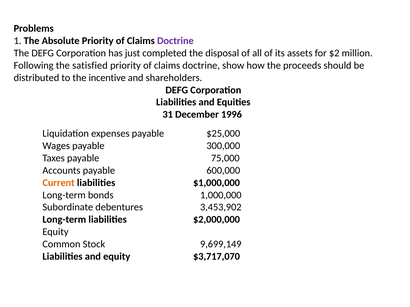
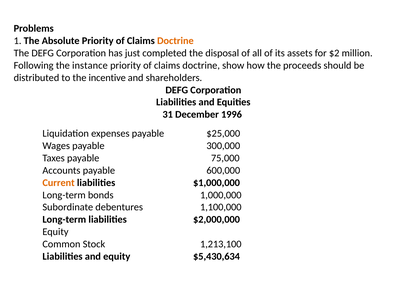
Doctrine colour: purple -> orange (175, 41)
satisfied: satisfied -> instance (90, 66)
3,453,902: 3,453,902 -> 1,100,000 (221, 208)
9,699,149: 9,699,149 -> 1,213,100 (221, 244)
$3,717,070: $3,717,070 -> $5,430,634 (217, 257)
